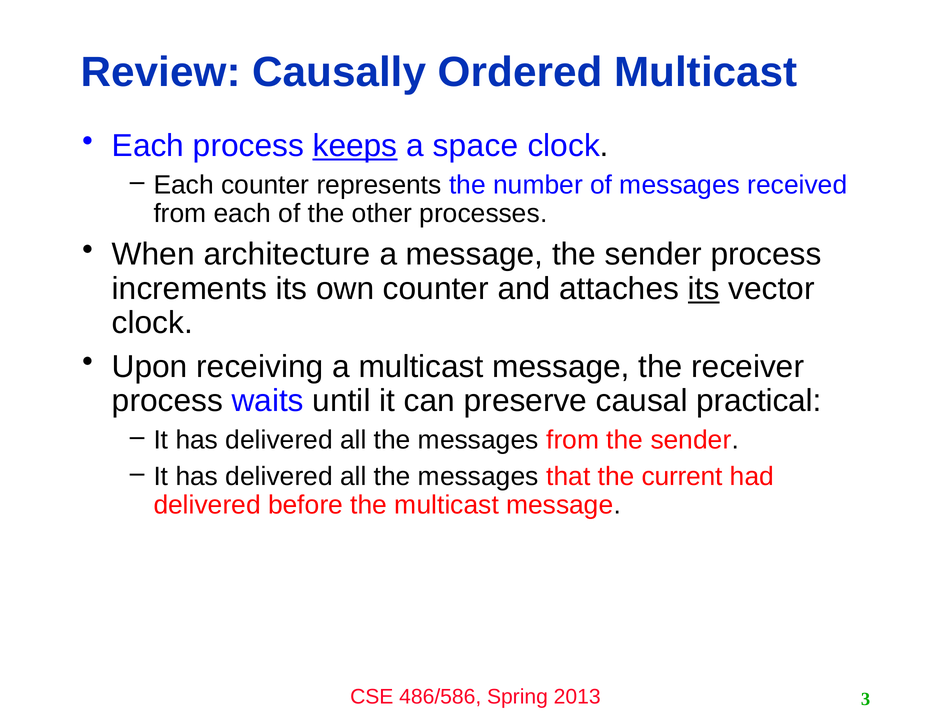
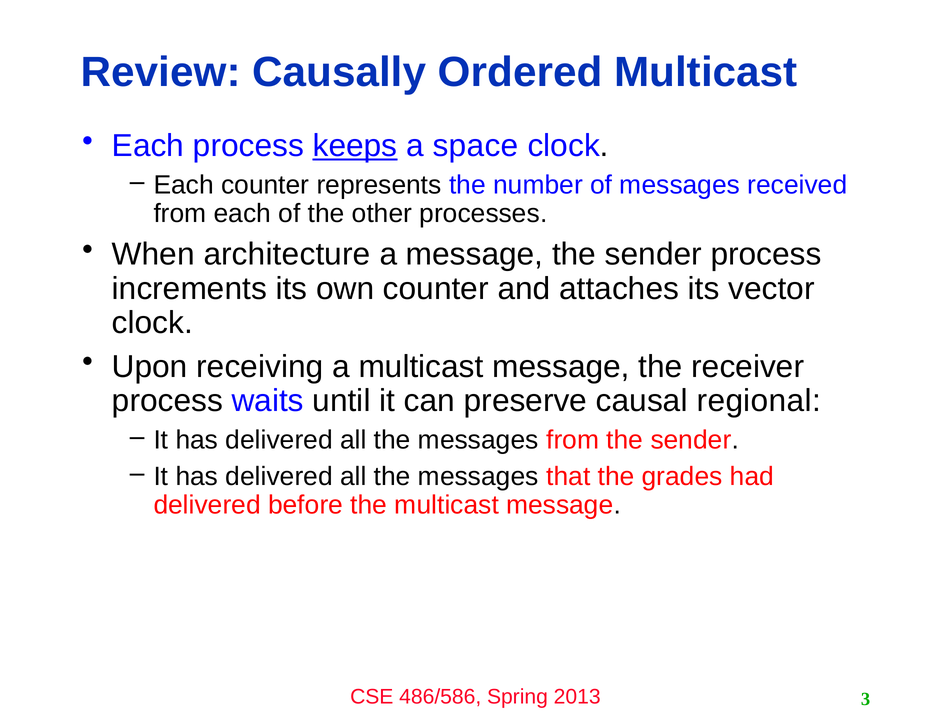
its underline: present -> none (704, 289)
practical: practical -> regional (759, 401)
current: current -> grades (682, 477)
